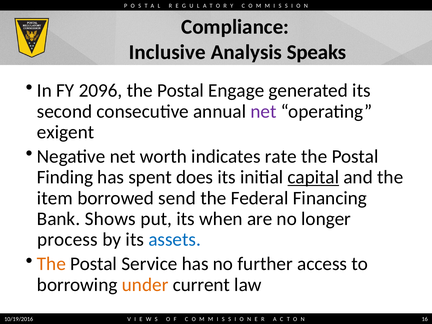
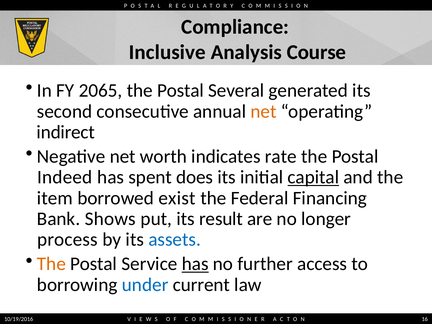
Speaks: Speaks -> Course (316, 52)
2096: 2096 -> 2065 (101, 91)
Engage: Engage -> Several (236, 91)
net colour: purple -> orange (264, 111)
exigent: exigent -> indirect (66, 132)
Finding: Finding -> Indeed (65, 177)
send: send -> exist (177, 198)
when: when -> result (221, 219)
has underline: none -> present (195, 264)
under colour: orange -> blue (145, 285)
